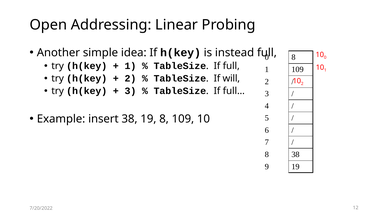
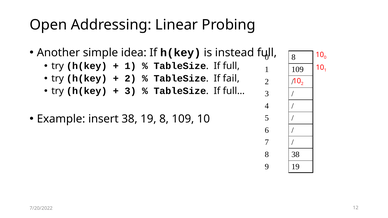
will: will -> fail (231, 79)
